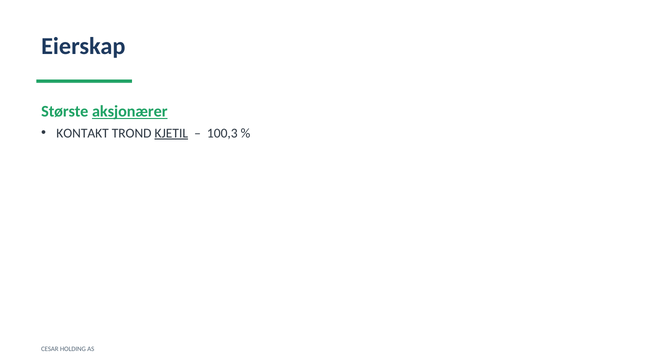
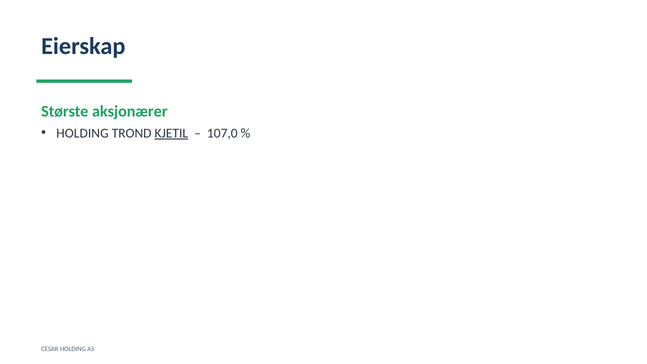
aksjonærer underline: present -> none (130, 111)
KONTAKT: KONTAKT -> HOLDING (82, 133)
100,3: 100,3 -> 107,0 (222, 133)
